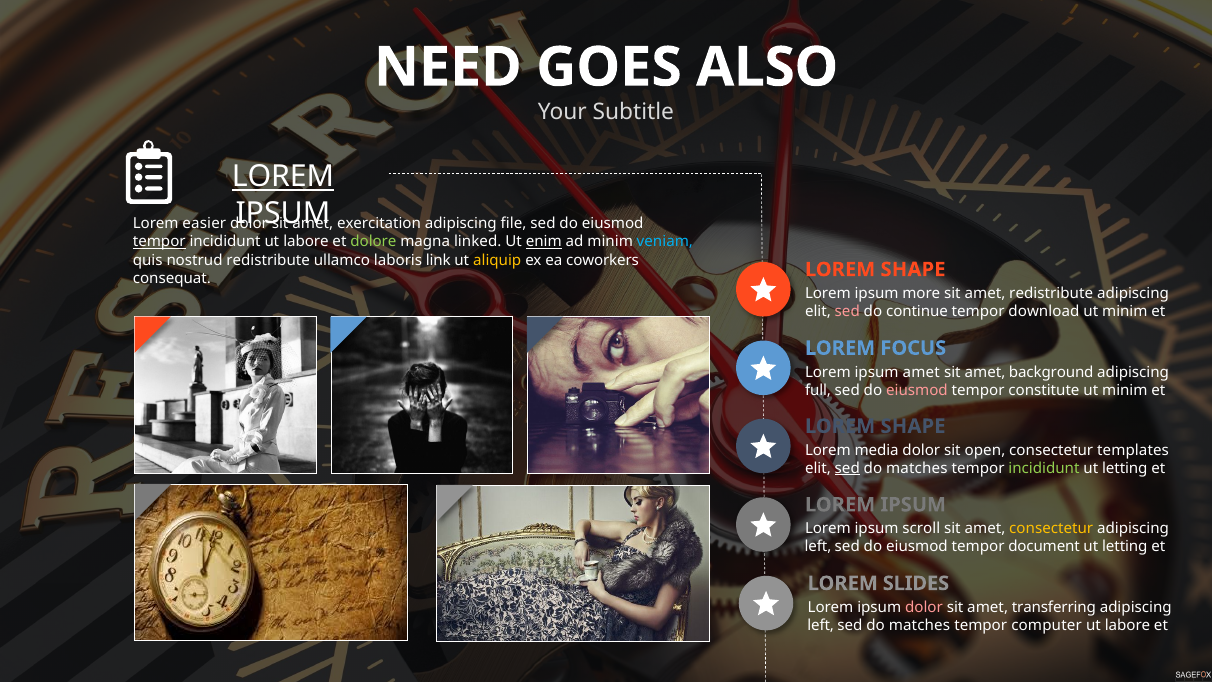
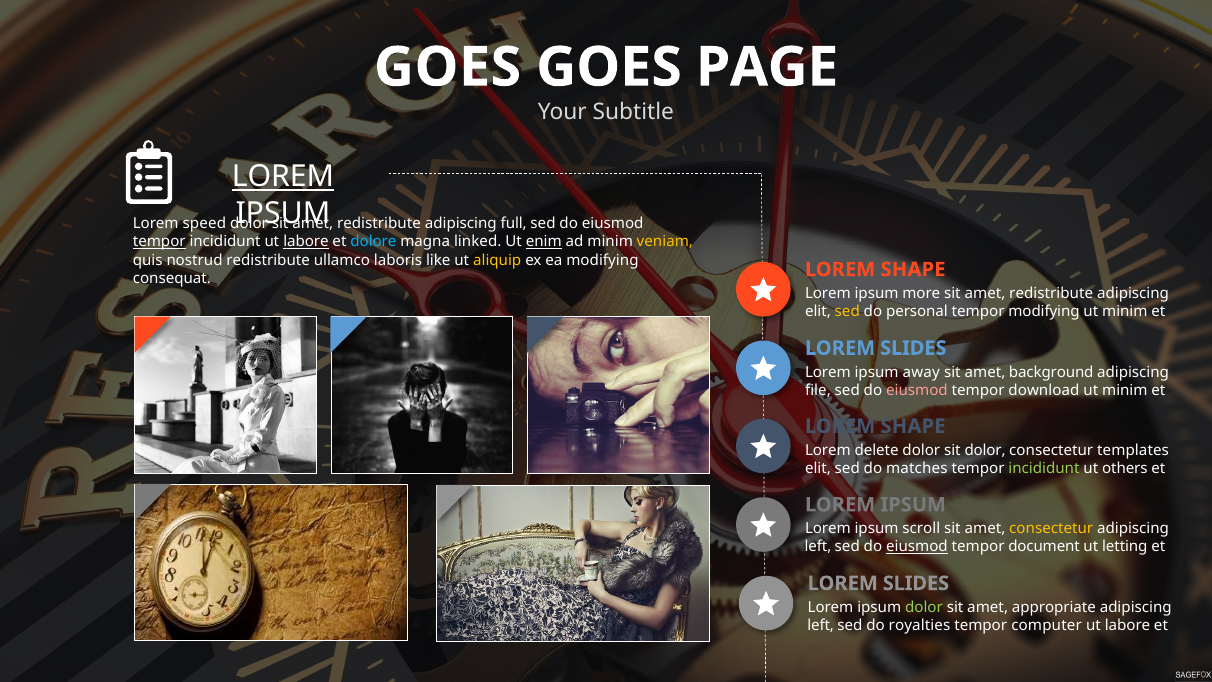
NEED: NEED -> GOES (448, 67)
ALSO: ALSO -> PAGE (767, 67)
easier: easier -> speed (204, 224)
exercitation: exercitation -> redistribute (379, 224)
file: file -> full (514, 224)
labore underline: none -> present (306, 242)
dolore colour: light green -> light blue (373, 242)
veniam colour: light blue -> yellow (665, 242)
link: link -> like (438, 260)
ea coworkers: coworkers -> modifying (602, 260)
sed colour: pink -> yellow (847, 312)
continue: continue -> personal (917, 312)
tempor download: download -> modifying (1044, 312)
FOCUS: FOCUS -> SLIDES (913, 348)
ipsum amet: amet -> away (921, 372)
full: full -> file (818, 390)
constitute: constitute -> download (1044, 390)
media: media -> delete (877, 450)
sit open: open -> dolor (985, 450)
sed underline: present -> none (847, 468)
letting: letting -> others (1125, 468)
eiusmod underline: none -> present (917, 547)
dolor colour: pink -> light green (924, 607)
transferring: transferring -> appropriate (1054, 607)
matches: matches -> royalties (919, 625)
